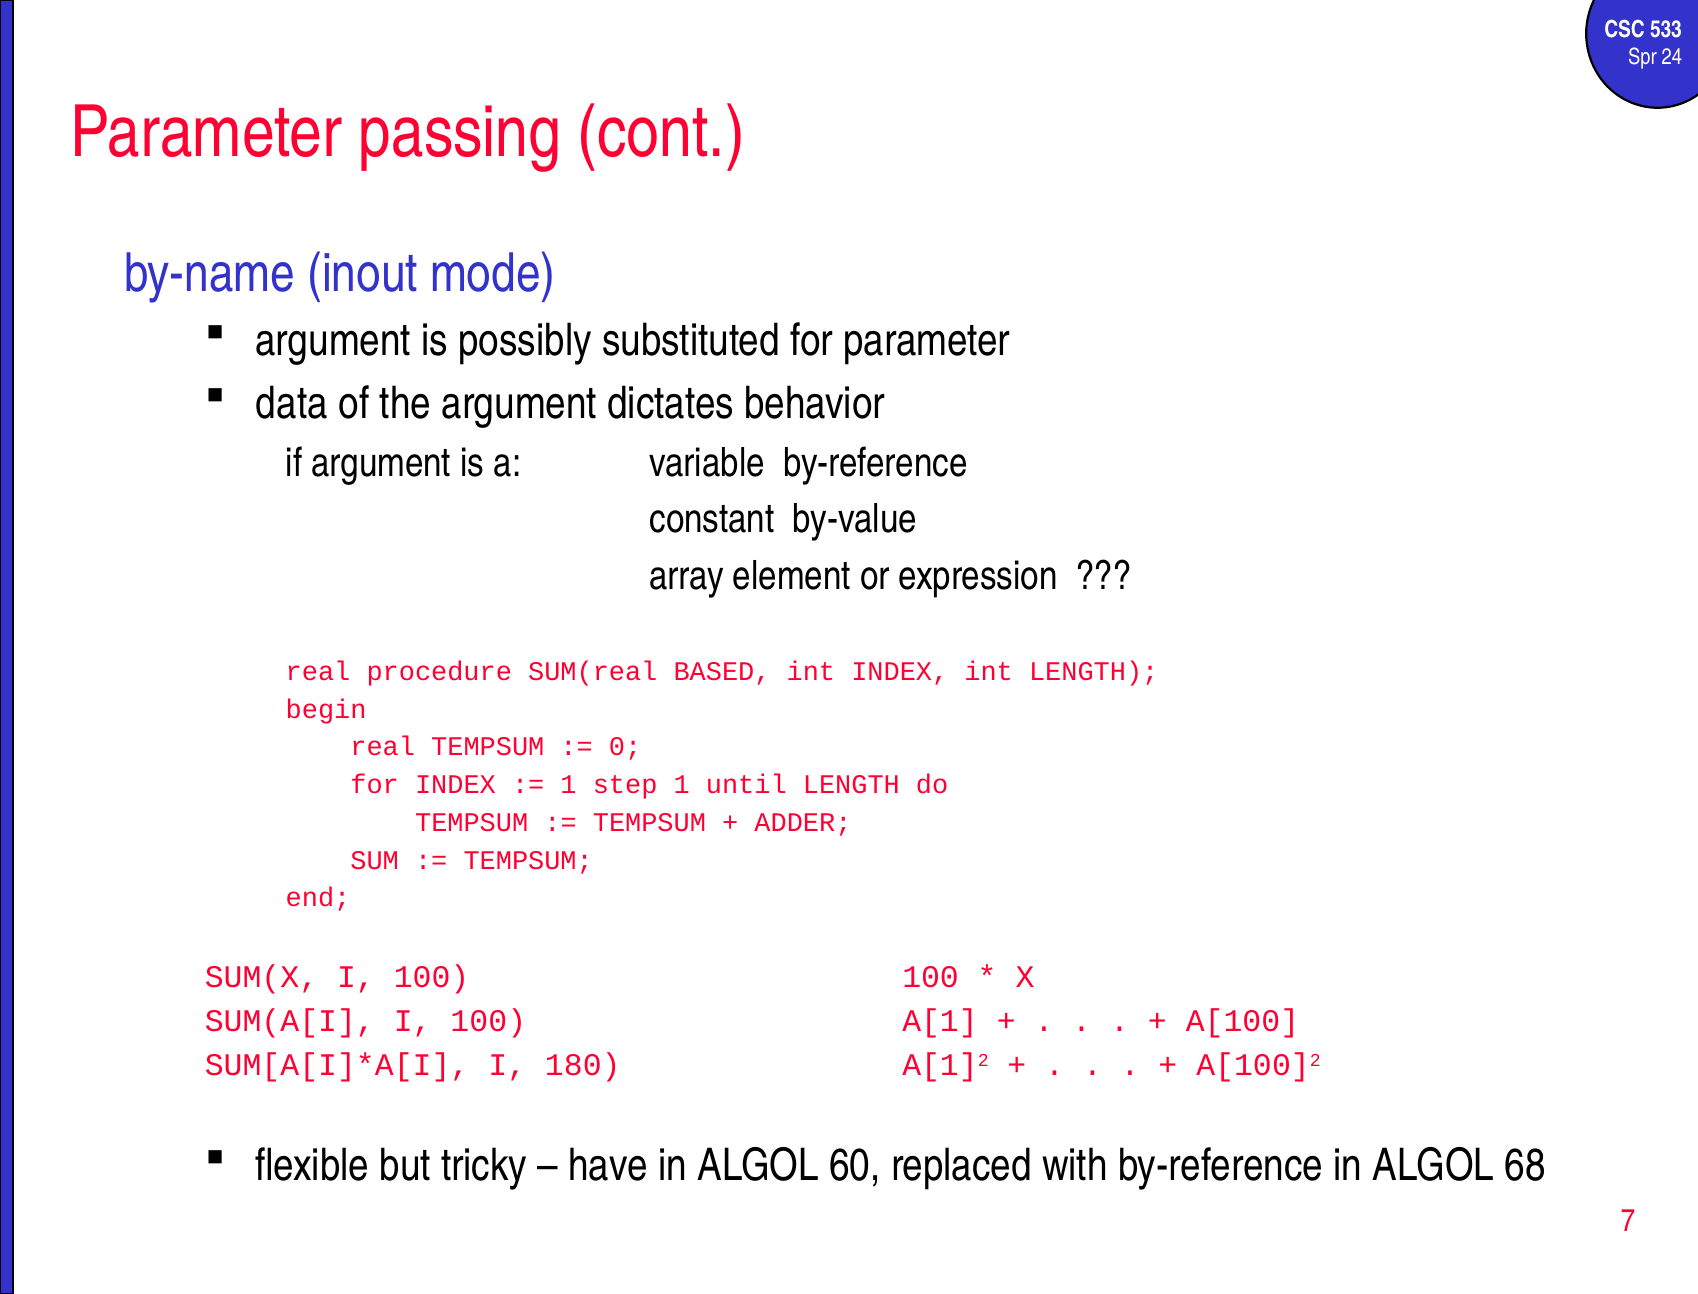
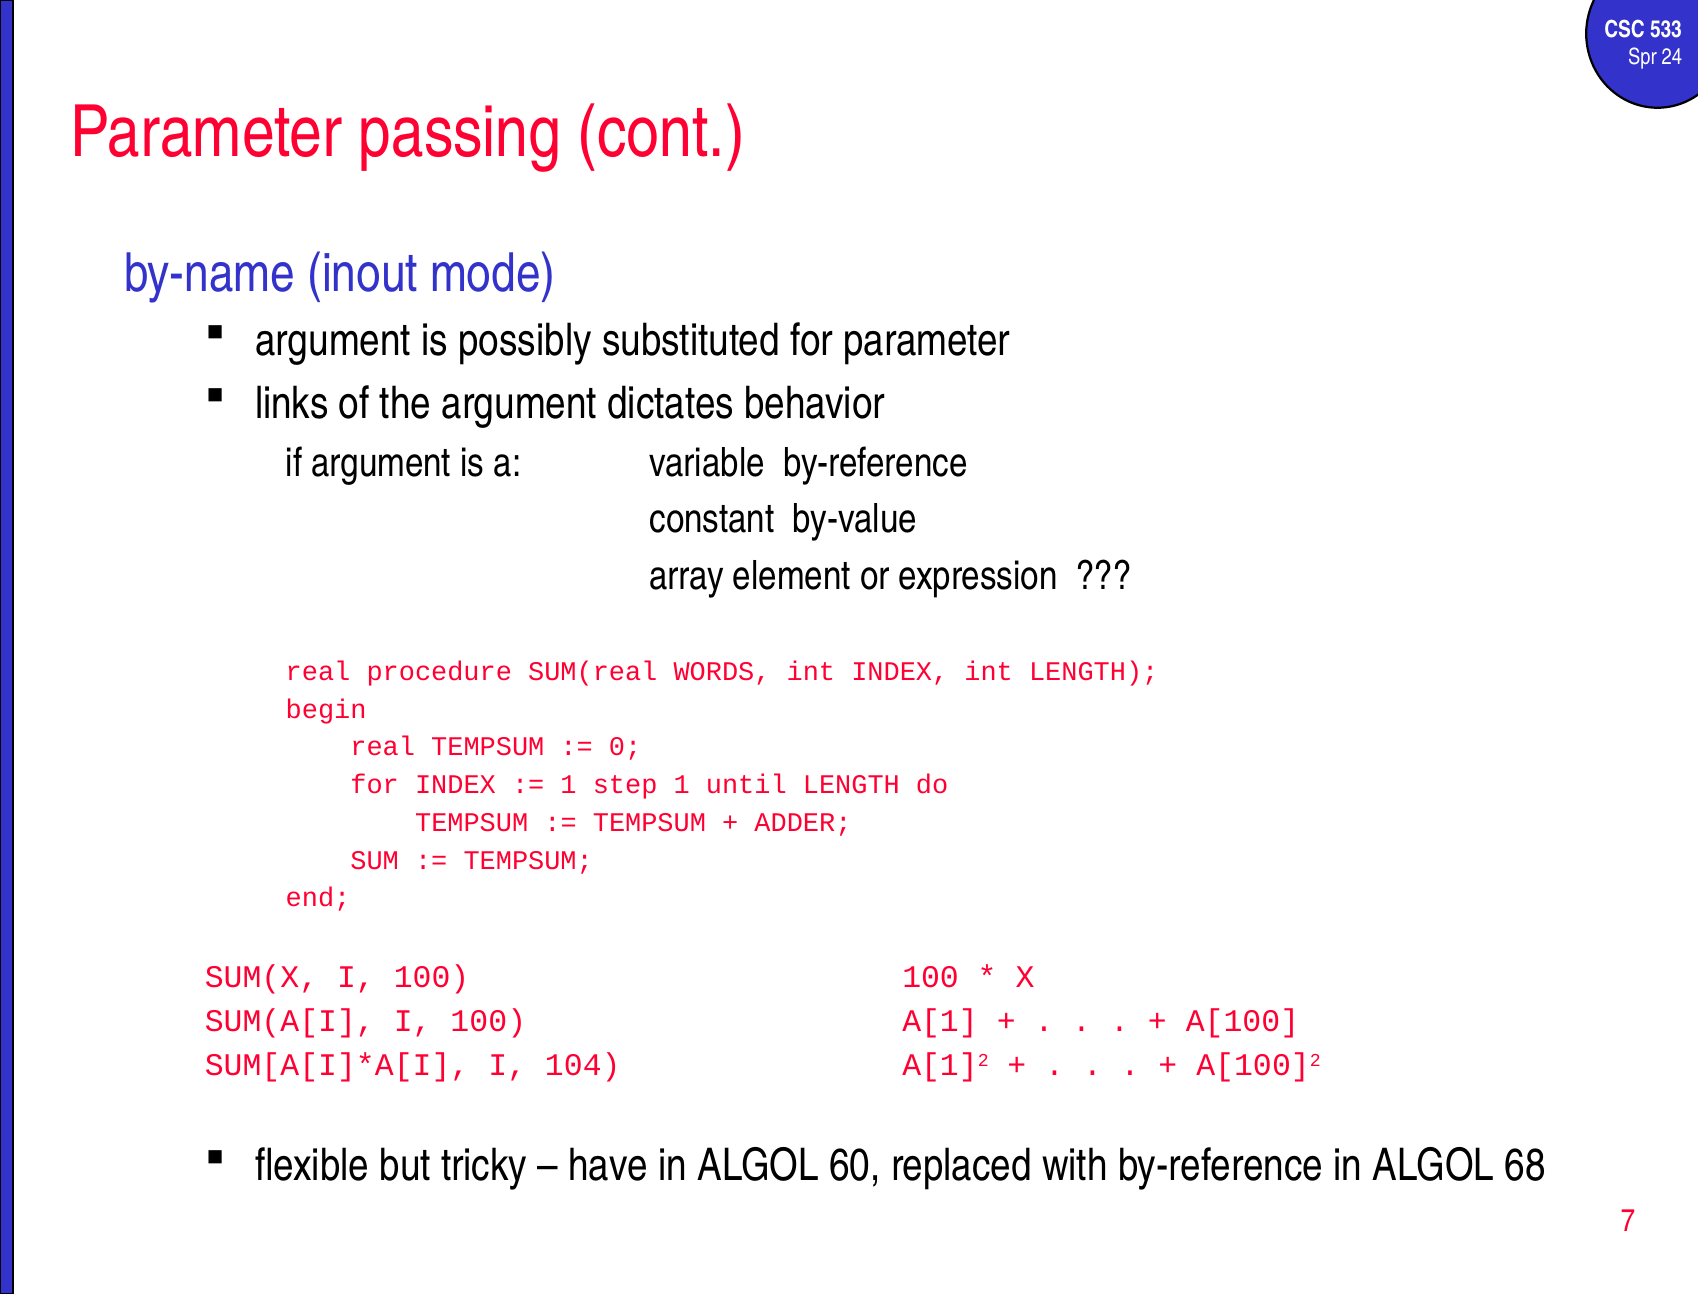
data: data -> links (292, 404)
BASED: BASED -> WORDS (722, 671)
180: 180 -> 104 (583, 1065)
